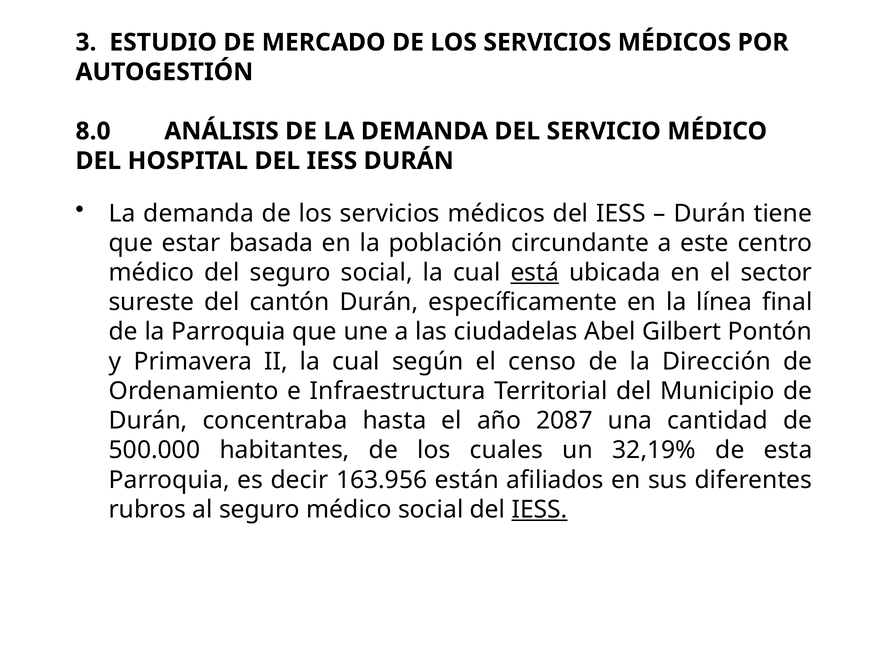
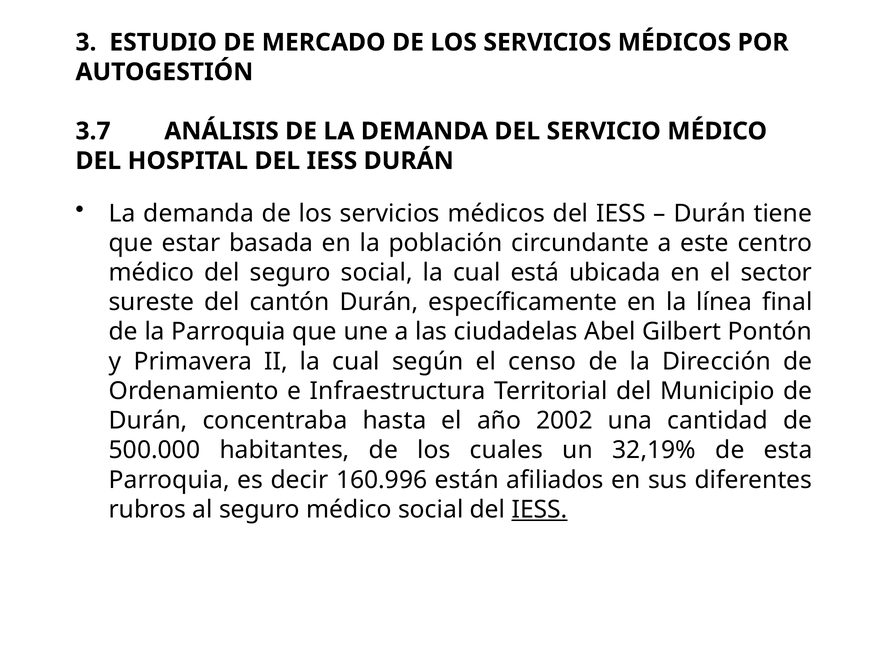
8.0: 8.0 -> 3.7 (93, 131)
está underline: present -> none (535, 273)
2087: 2087 -> 2002 (564, 421)
163.956: 163.956 -> 160.996 (382, 480)
